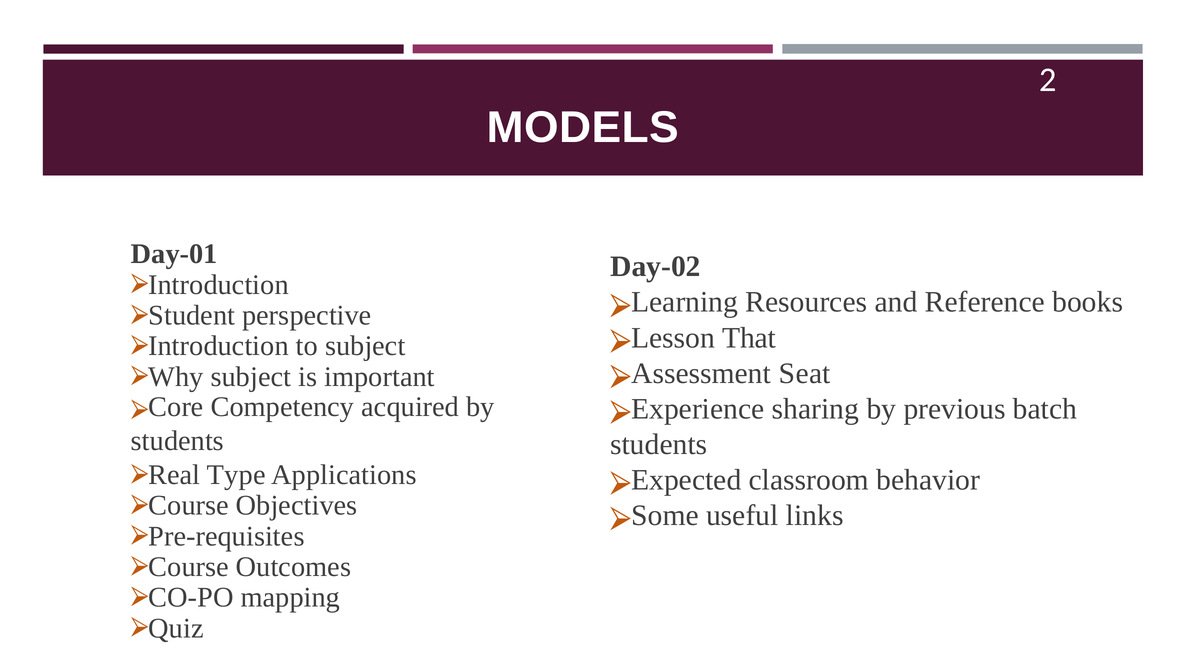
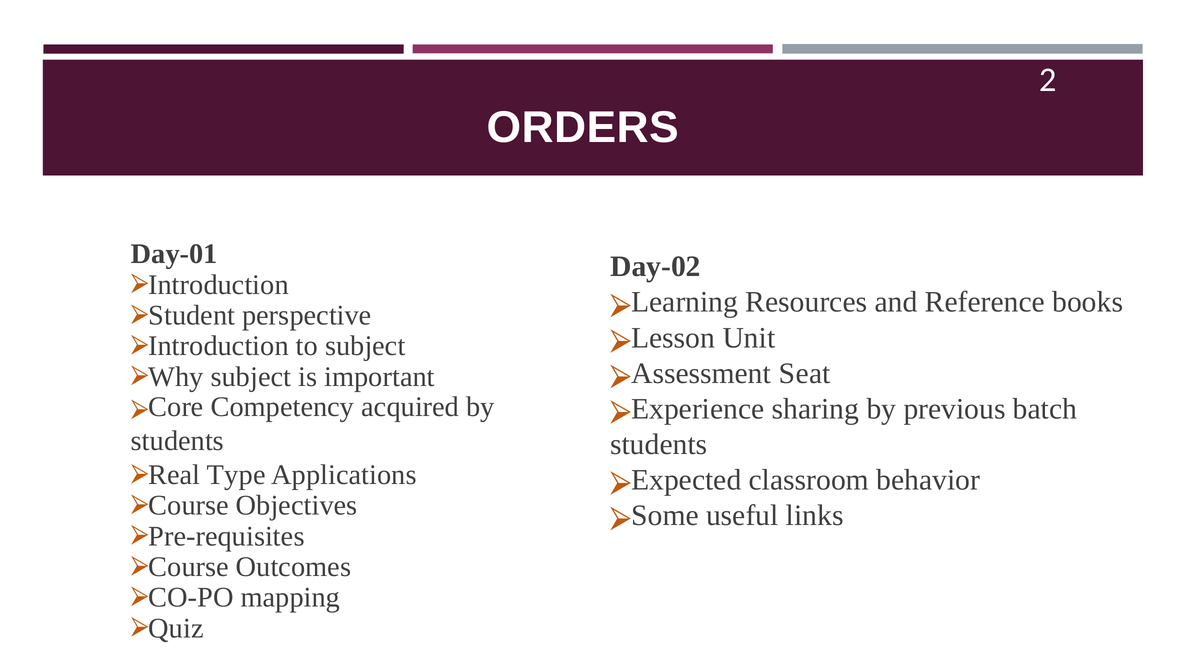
MODELS: MODELS -> ORDERS (583, 128)
That: That -> Unit (749, 338)
